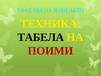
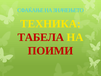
ТАБЕЛА colour: black -> red (41, 37)
